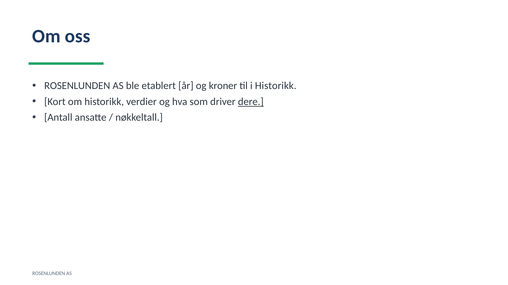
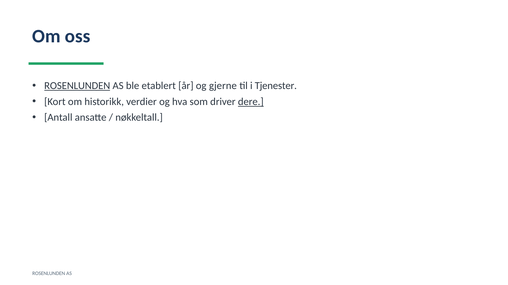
ROSENLUNDEN underline: none -> present (77, 86)
kroner: kroner -> gjerne (223, 86)
i Historikk: Historikk -> Tjenester (276, 86)
